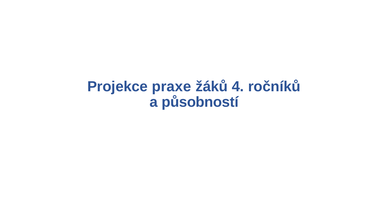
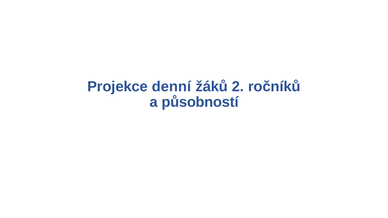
praxe: praxe -> denní (172, 87)
4: 4 -> 2 (238, 87)
